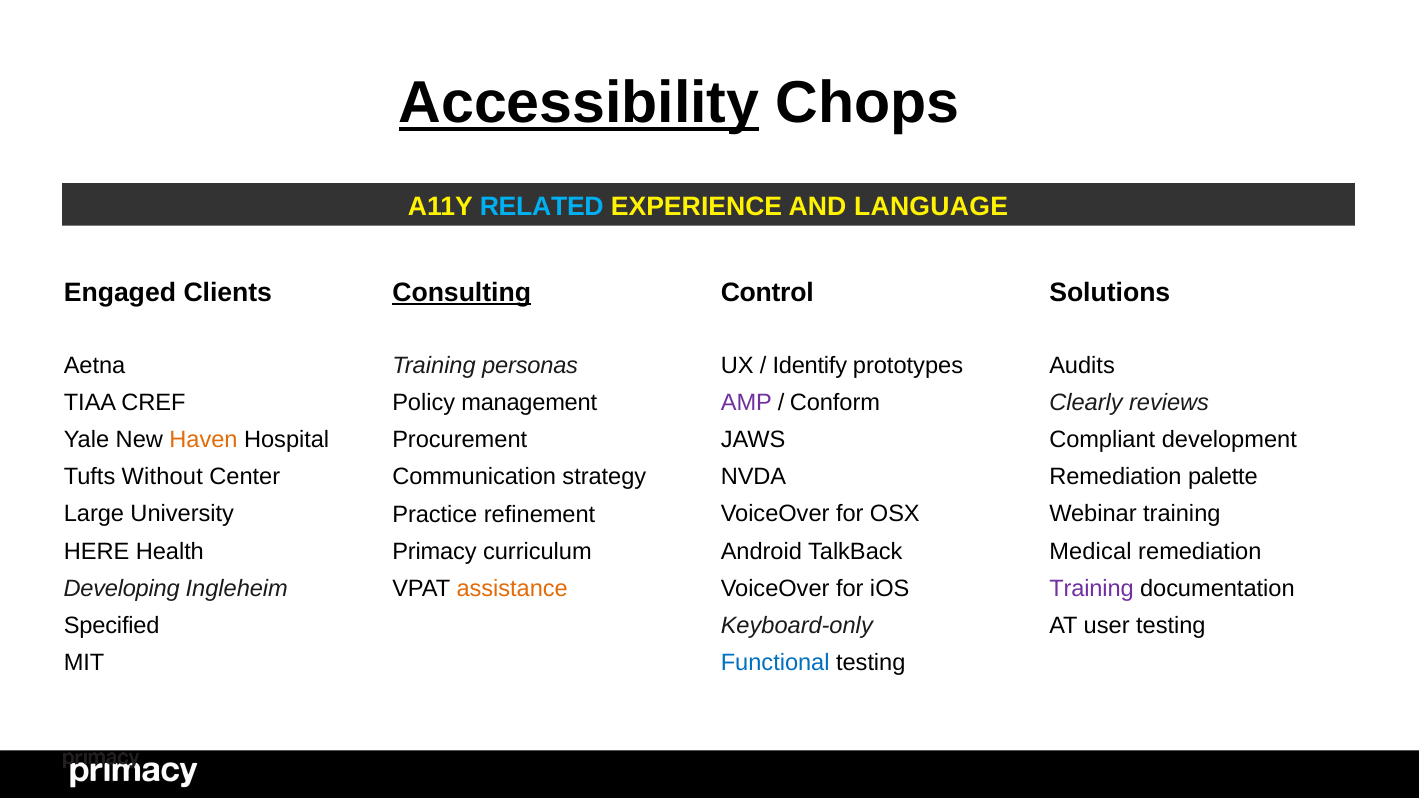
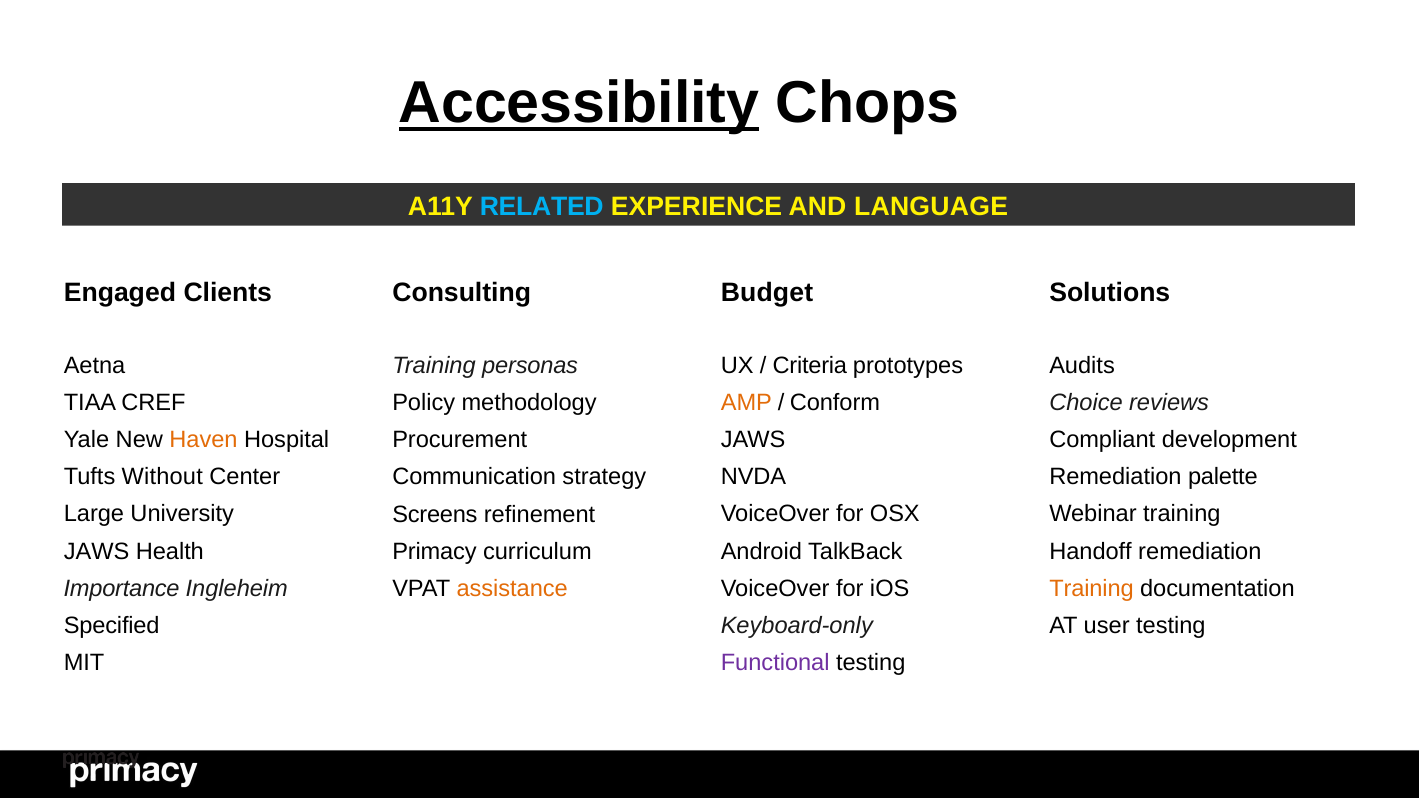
Consulting underline: present -> none (462, 293)
Control: Control -> Budget (767, 293)
Identify: Identify -> Criteria (810, 365)
AMP colour: purple -> orange (746, 403)
Clearly: Clearly -> Choice (1086, 403)
management: management -> methodology (529, 403)
Practice: Practice -> Screens (435, 514)
HERE: HERE -> JAWS (97, 552)
Medical: Medical -> Handoff (1091, 552)
Developing: Developing -> Importance (122, 589)
Training colour: purple -> orange (1091, 589)
Functional colour: blue -> purple (775, 663)
